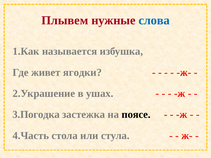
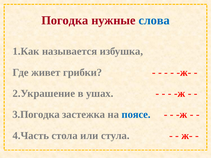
Плывем: Плывем -> Погодка (65, 20)
ягодки: ягодки -> грибки (83, 72)
поясе colour: black -> blue (136, 115)
